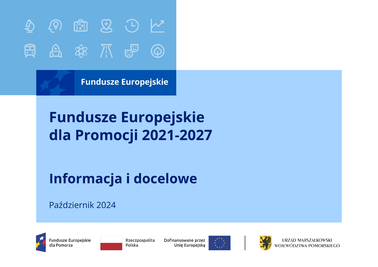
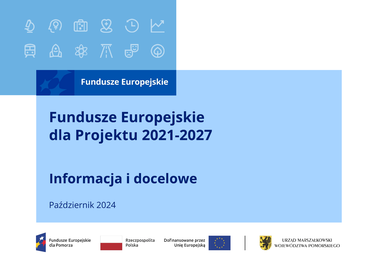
Promocji: Promocji -> Projektu (106, 136)
